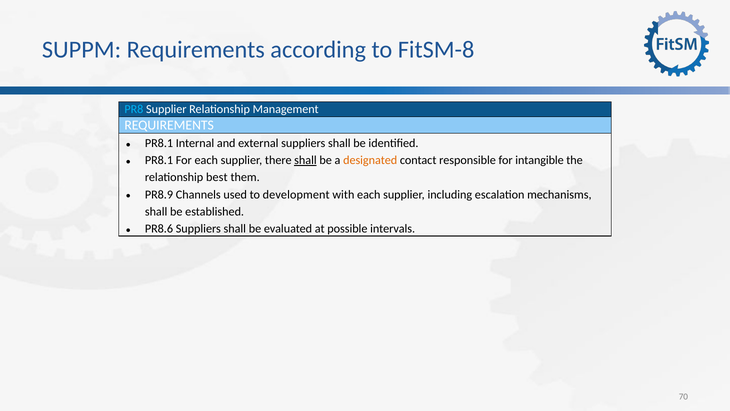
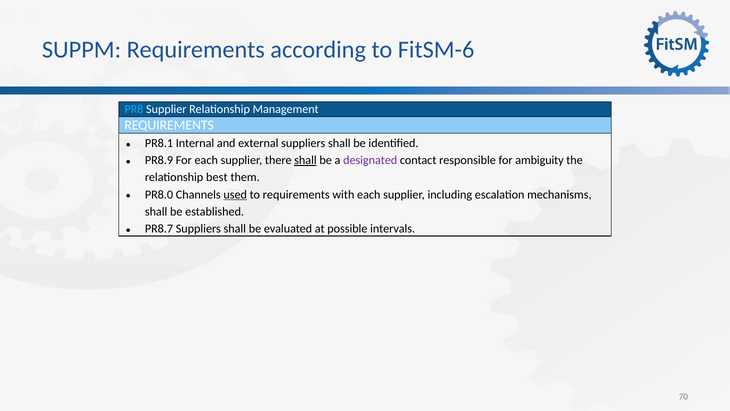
FitSM-8: FitSM-8 -> FitSM-6 (436, 49)
PR8.1: PR8.1 -> PR8.9 (159, 160)
designated colour: orange -> purple (370, 160)
intangible: intangible -> ambiguity (540, 160)
PR8.9: PR8.9 -> PR8.0 (159, 194)
used underline: none -> present (235, 194)
to development: development -> requirements (296, 194)
PR8.6: PR8.6 -> PR8.7 (159, 229)
